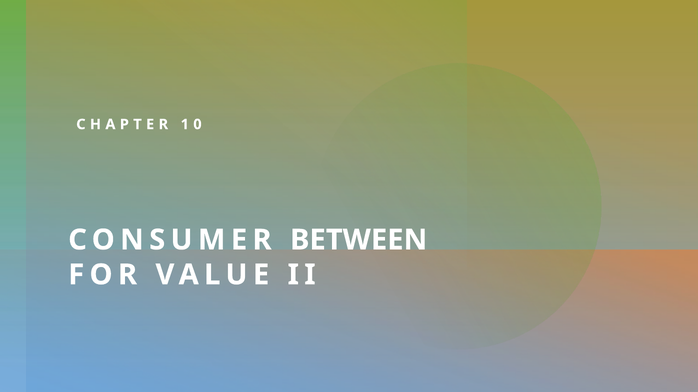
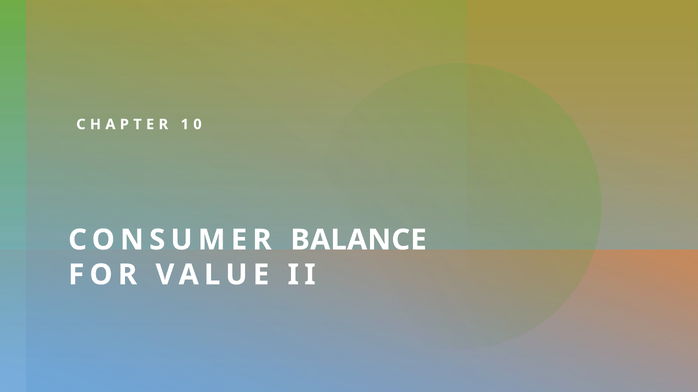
BETWEEN: BETWEEN -> BALANCE (359, 240)
